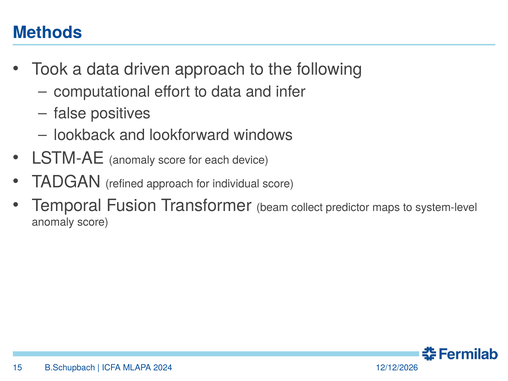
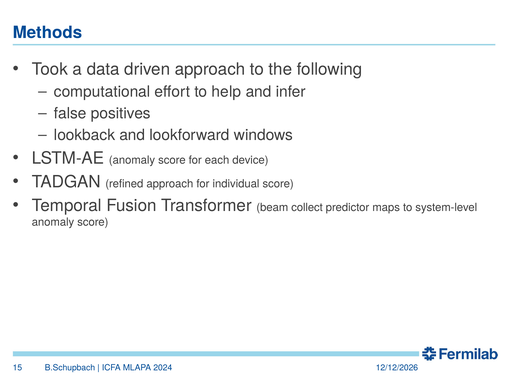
to data: data -> help (226, 92)
